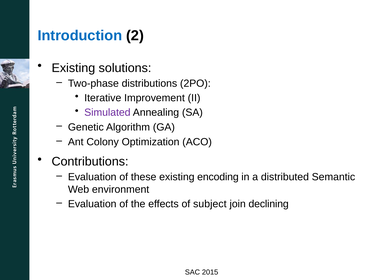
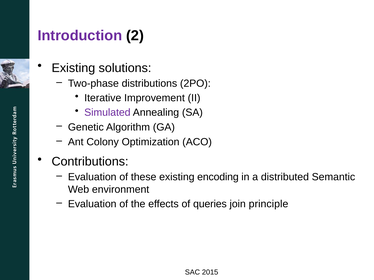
Introduction colour: blue -> purple (80, 36)
subject: subject -> queries (210, 204)
declining: declining -> principle (269, 204)
